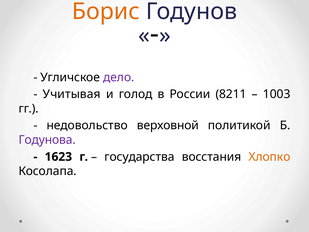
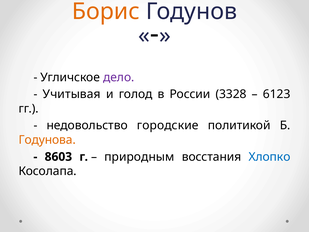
8211: 8211 -> 3328 (231, 94)
1003: 1003 -> 6123 (277, 94)
верховной: верховной -> городские (168, 125)
Годунова colour: purple -> orange (47, 140)
1623: 1623 -> 8603 (58, 157)
государства: государства -> природным (139, 157)
Хлопко colour: orange -> blue (270, 157)
